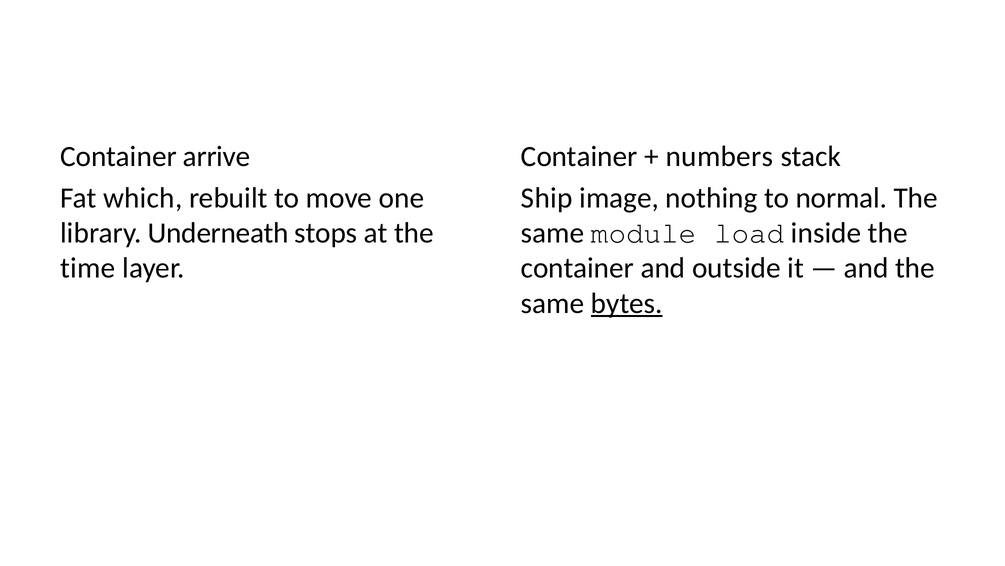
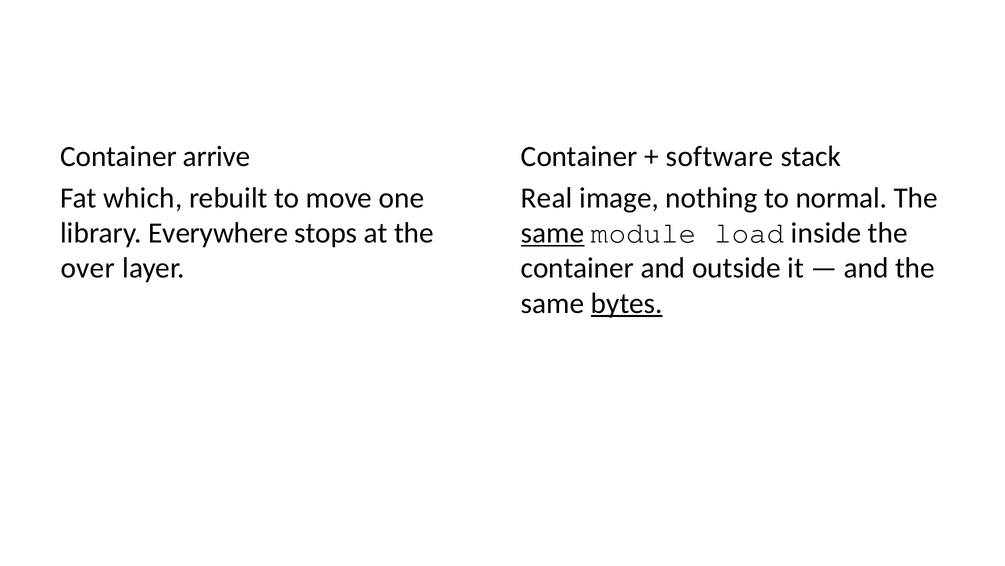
numbers: numbers -> software (720, 157)
Ship: Ship -> Real (547, 198)
Underneath: Underneath -> Everywhere (218, 233)
same underline: none -> present (553, 233)
time: time -> over (88, 268)
